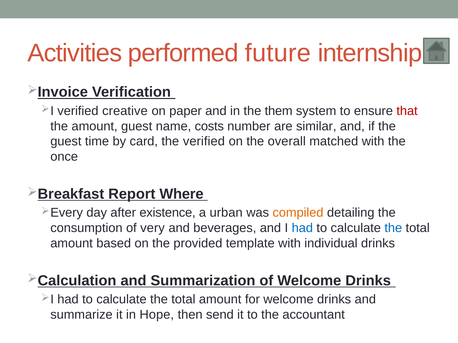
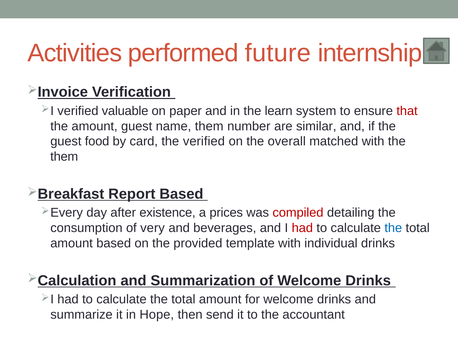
creative: creative -> valuable (125, 111)
them: them -> learn (279, 111)
name costs: costs -> them (209, 126)
time: time -> food (97, 142)
once: once -> them (64, 157)
Report Where: Where -> Based (181, 194)
urban: urban -> prices (226, 213)
compiled colour: orange -> red (298, 213)
had colour: blue -> red (302, 228)
